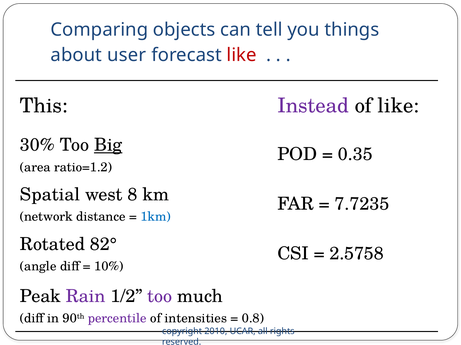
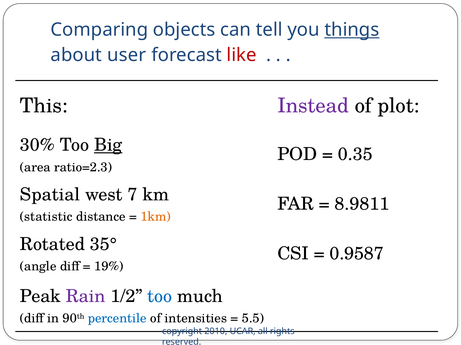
things underline: none -> present (352, 30)
of like: like -> plot (398, 106)
ratio=1.2: ratio=1.2 -> ratio=2.3 (83, 168)
8: 8 -> 7 (133, 195)
7.7235: 7.7235 -> 8.9811 (362, 204)
network: network -> statistic (46, 217)
1km colour: blue -> orange (156, 217)
82°: 82° -> 35° (103, 245)
2.5758: 2.5758 -> 0.9587 (357, 254)
10%: 10% -> 19% (109, 267)
too colour: purple -> blue (160, 297)
percentile colour: purple -> blue (117, 319)
0.8: 0.8 -> 5.5 (253, 319)
